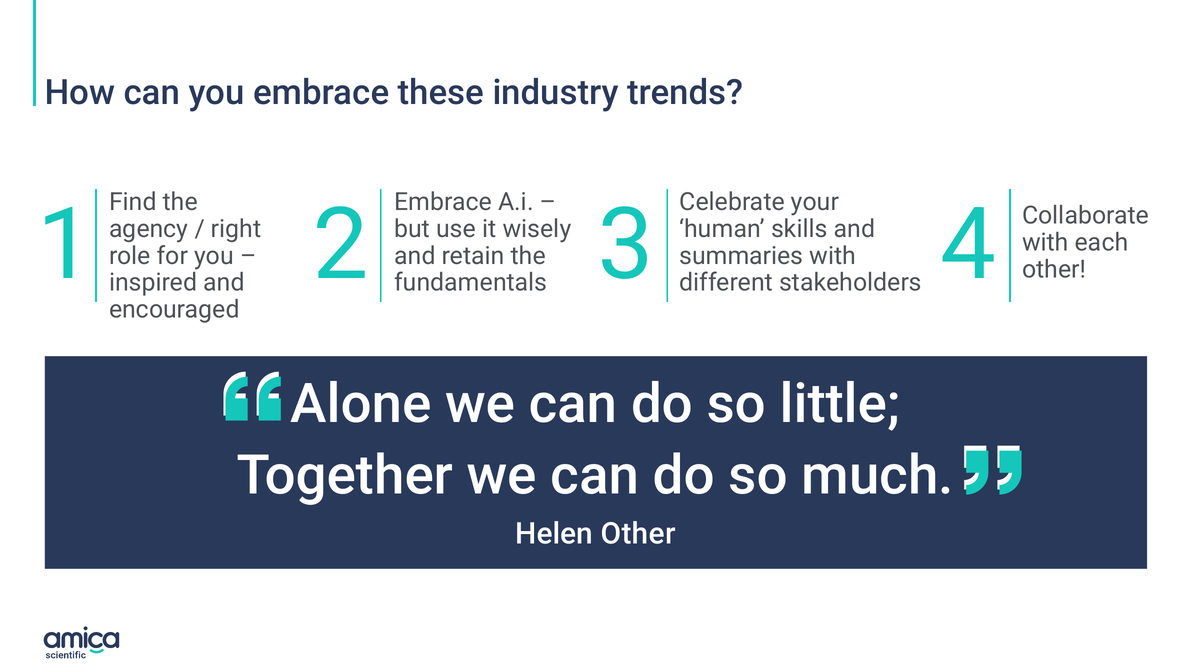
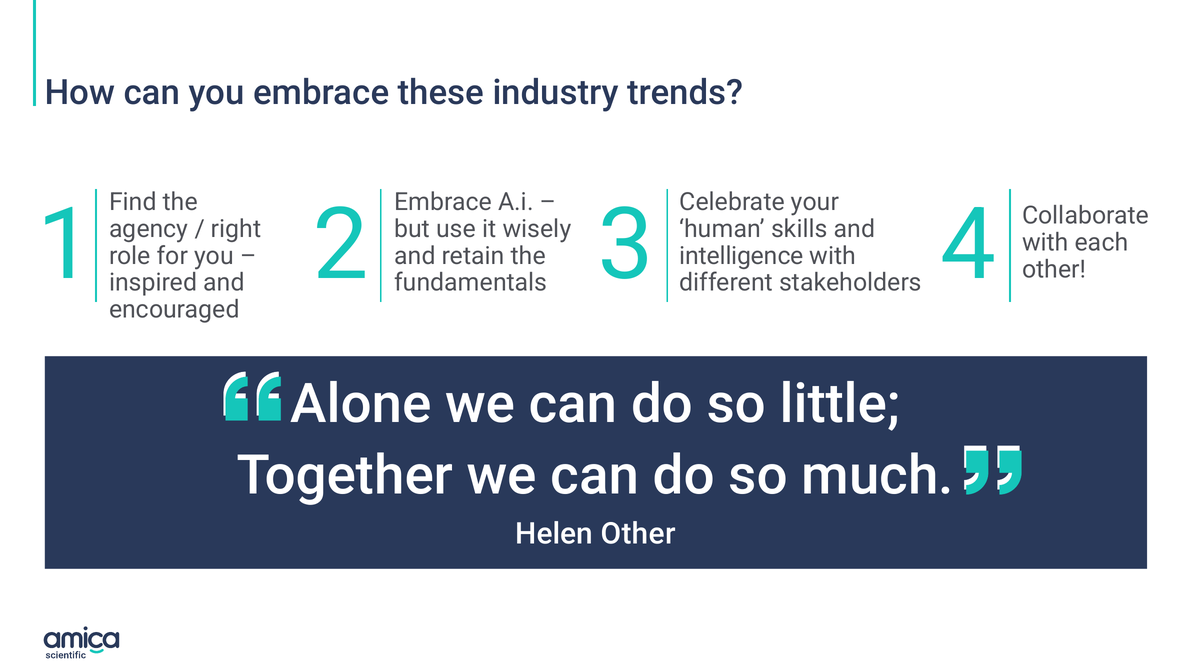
summaries: summaries -> intelligence (741, 256)
